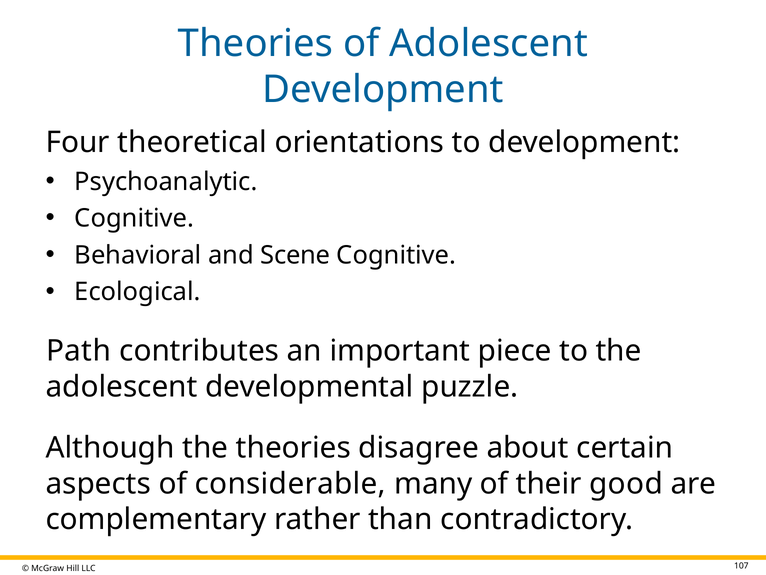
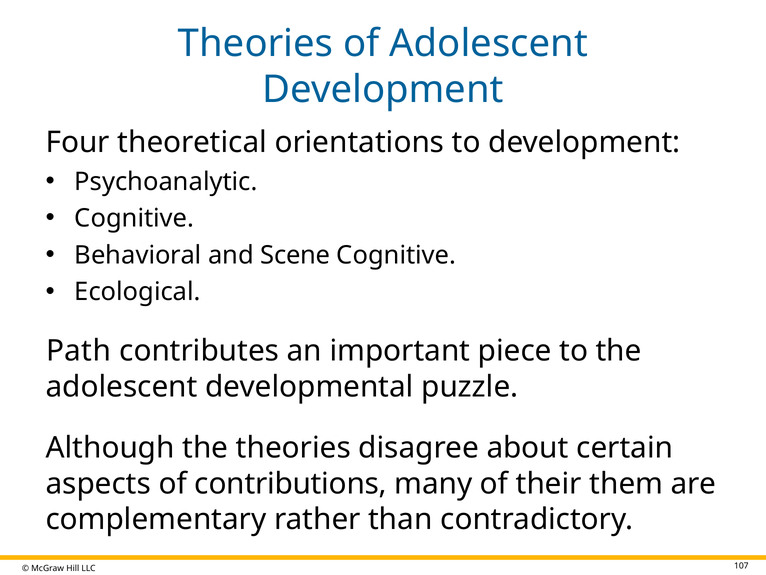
considerable: considerable -> contributions (291, 483)
good: good -> them (626, 483)
